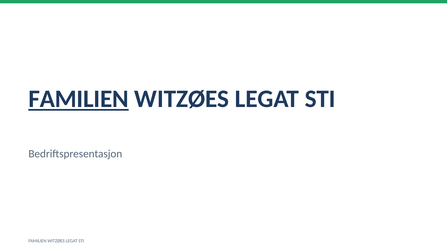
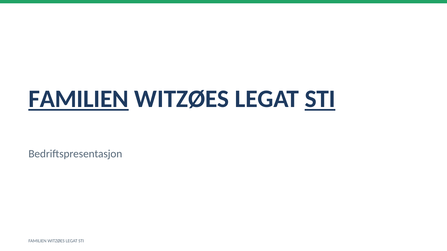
STI underline: none -> present (320, 99)
